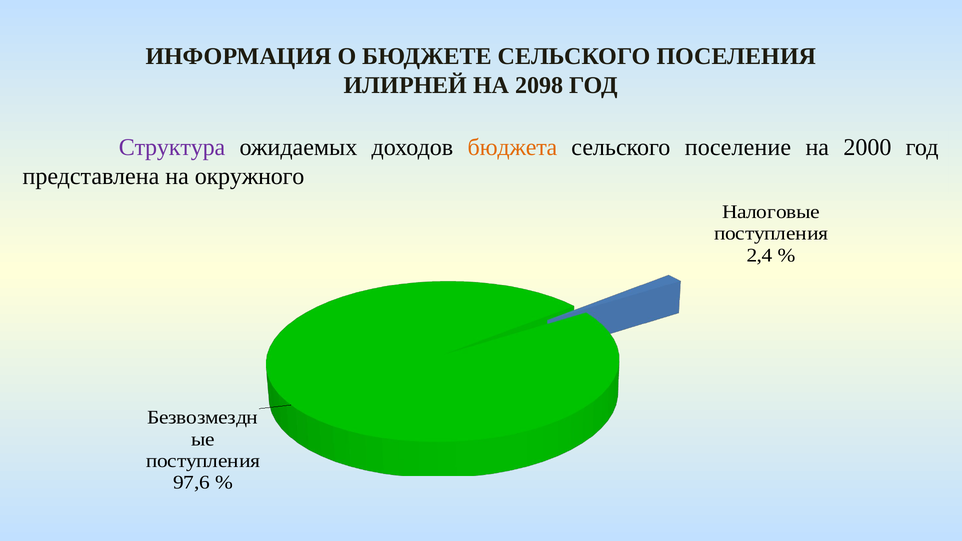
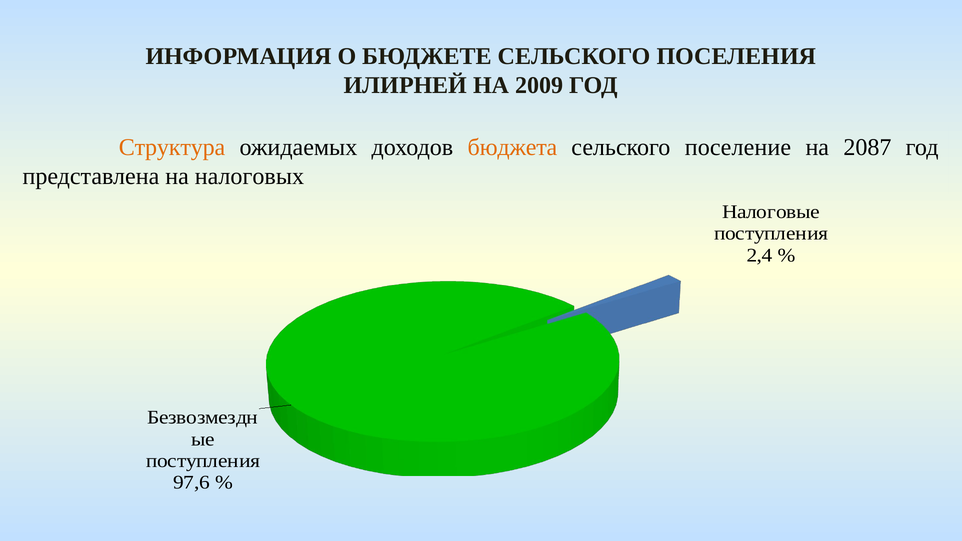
2098: 2098 -> 2009 (539, 85)
Структура colour: purple -> orange (172, 147)
2000: 2000 -> 2087 (867, 147)
окружного: окружного -> налоговых (249, 176)
